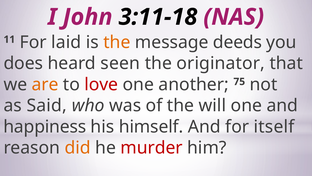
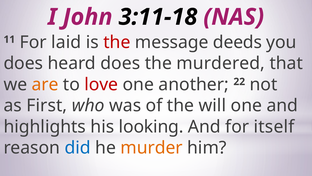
the colour: orange -> red (117, 42)
heard seen: seen -> does (120, 63)
originator: originator -> murdered (221, 63)
75: 75 -> 22 (239, 81)
Said: Said -> First (47, 105)
happiness: happiness -> highlights (45, 126)
himself: himself -> looking (151, 126)
did colour: orange -> blue (78, 147)
murder colour: red -> orange (152, 147)
